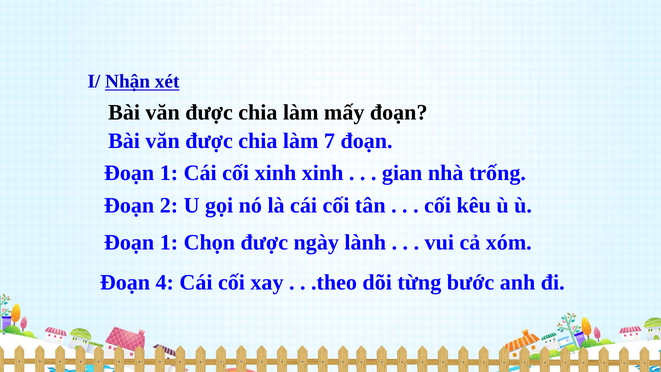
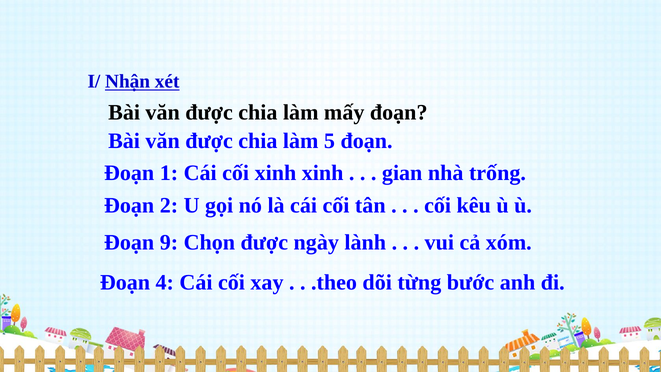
7: 7 -> 5 (329, 141)
1: 1 -> 9 (169, 242)
